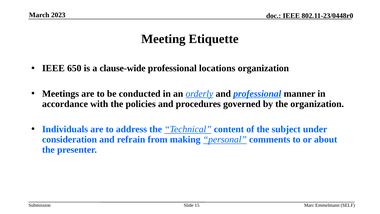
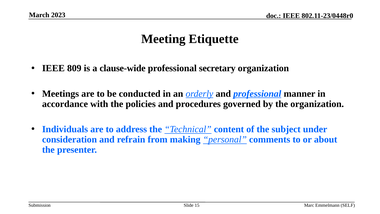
650: 650 -> 809 (74, 68)
locations: locations -> secretary (217, 68)
